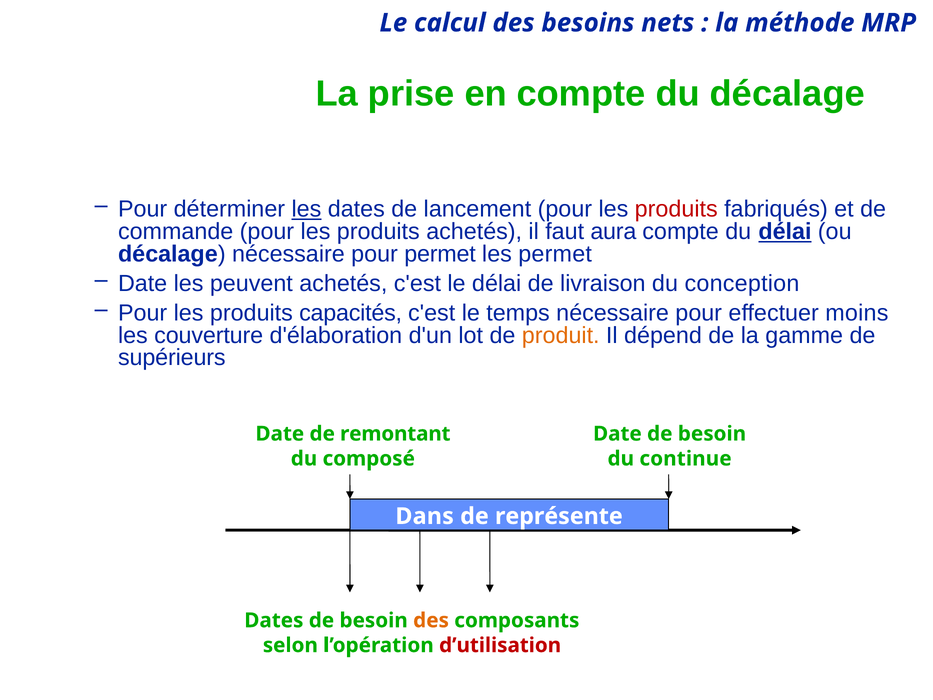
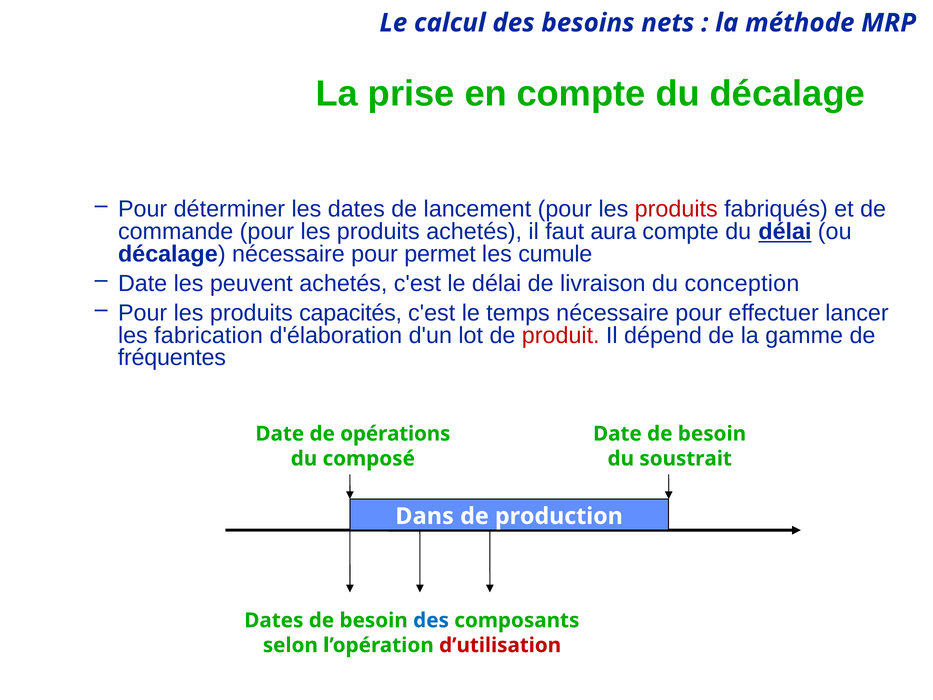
les underline: present -> none (306, 209)
les permet: permet -> cumule (555, 254)
moins: moins -> lancer (857, 313)
couverture: couverture -> fabrication (209, 335)
produit colour: orange -> red (561, 335)
supérieurs: supérieurs -> fréquentes (172, 358)
remontant: remontant -> opérations (395, 434)
continue: continue -> soustrait (686, 458)
représente: représente -> production (559, 516)
des colour: orange -> blue (431, 620)
